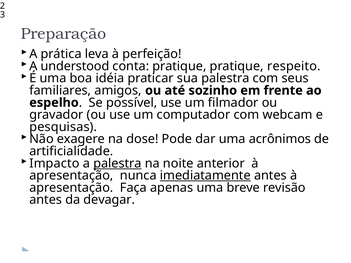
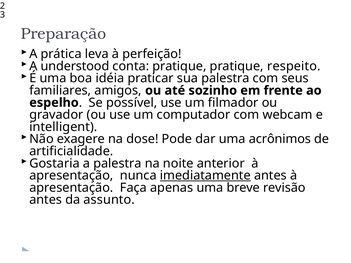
pesquisas: pesquisas -> intelligent (63, 127)
Impacto: Impacto -> Gostaria (54, 164)
palestra underline: present -> none (117, 164)
devagar: devagar -> assunto (109, 200)
